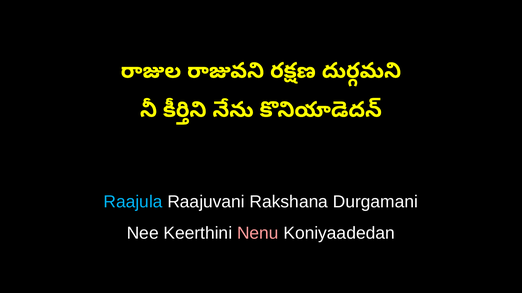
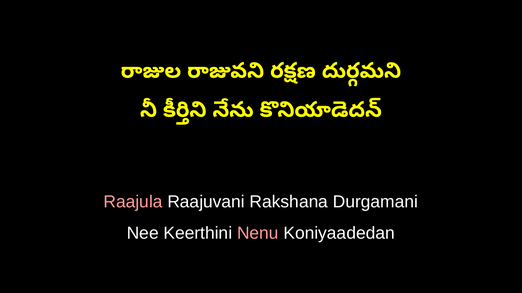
Raajula colour: light blue -> pink (133, 202)
